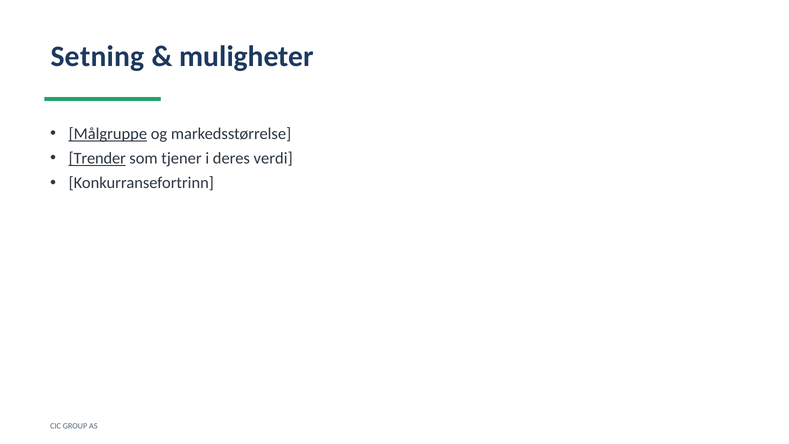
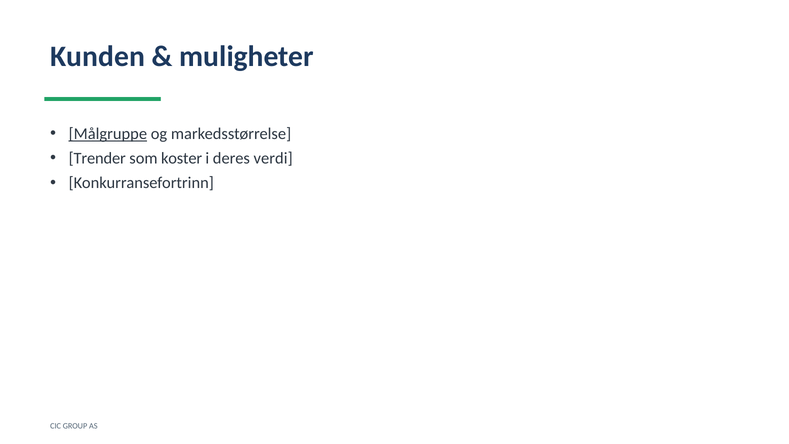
Setning: Setning -> Kunden (98, 56)
Trender underline: present -> none (97, 158)
tjener: tjener -> koster (182, 158)
